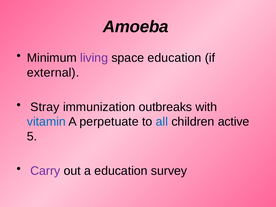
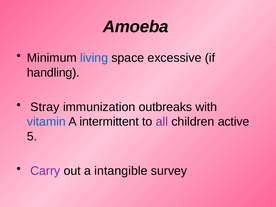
living colour: purple -> blue (94, 58)
space education: education -> excessive (175, 58)
external: external -> handling (53, 73)
perpetuate: perpetuate -> intermittent (109, 122)
all colour: blue -> purple (162, 122)
a education: education -> intangible (121, 171)
